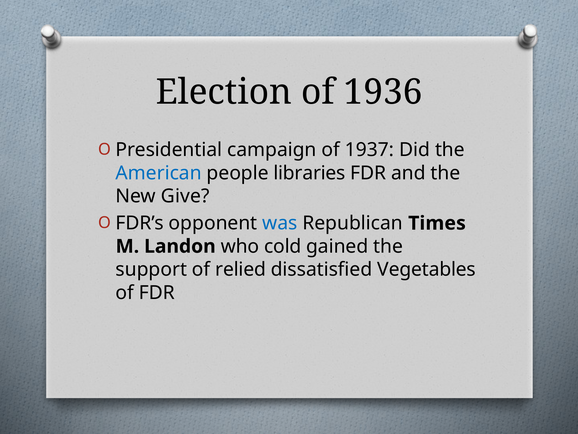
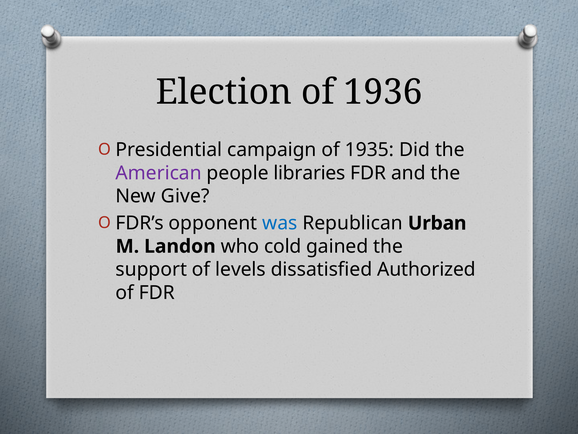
1937: 1937 -> 1935 (369, 150)
American colour: blue -> purple (159, 173)
Times: Times -> Urban (437, 223)
relied: relied -> levels (241, 269)
Vegetables: Vegetables -> Authorized (427, 269)
